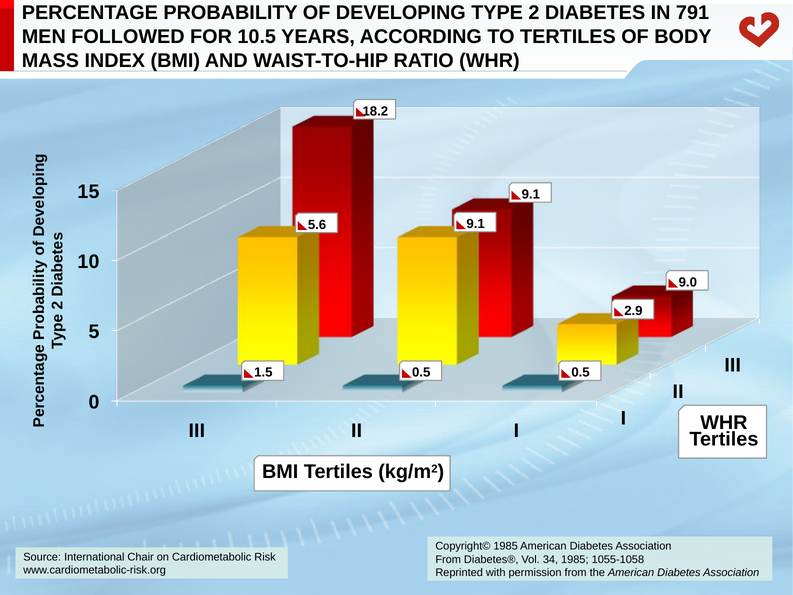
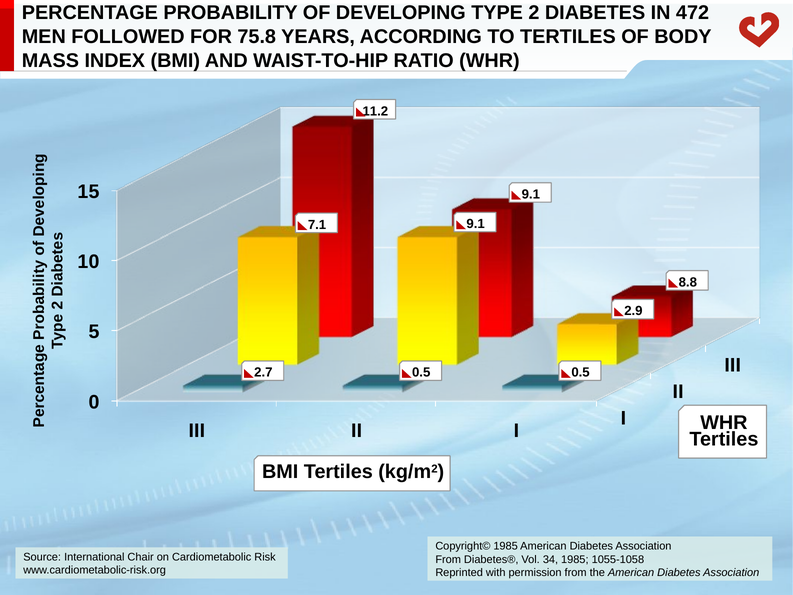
791: 791 -> 472 (693, 13)
10.5: 10.5 -> 75.8 (257, 37)
18.2: 18.2 -> 11.2 (375, 111)
5.6: 5.6 -> 7.1 (317, 225)
9.0: 9.0 -> 8.8 (688, 282)
1.5: 1.5 -> 2.7 (263, 372)
